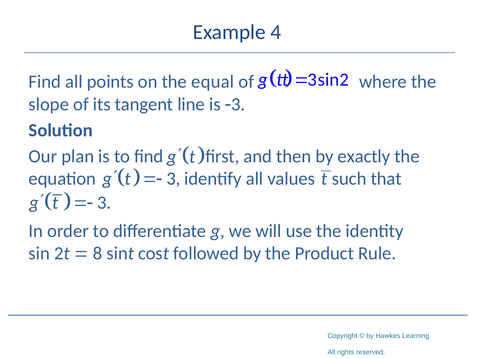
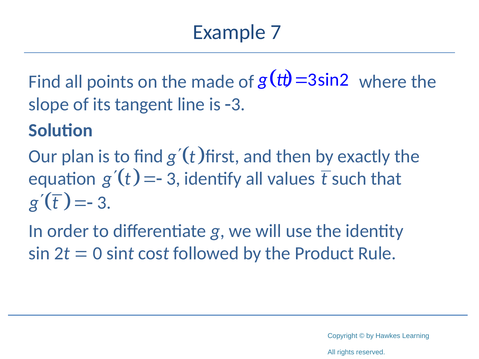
4: 4 -> 7 (276, 32)
equal: equal -> made (213, 82)
8: 8 -> 0 (98, 253)
